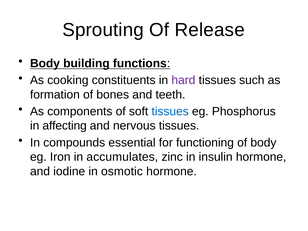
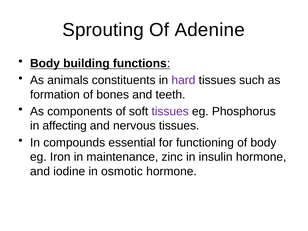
Release: Release -> Adenine (210, 30)
cooking: cooking -> animals (68, 80)
tissues colour: blue -> purple (170, 111)
accumulates: accumulates -> maintenance (122, 157)
